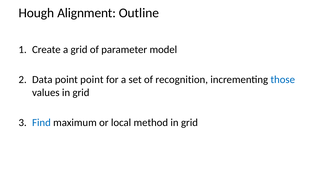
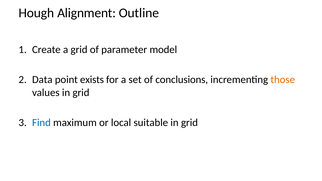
point point: point -> exists (92, 80)
recognition: recognition -> conclusions (182, 80)
those colour: blue -> orange (283, 80)
method: method -> suitable (151, 123)
